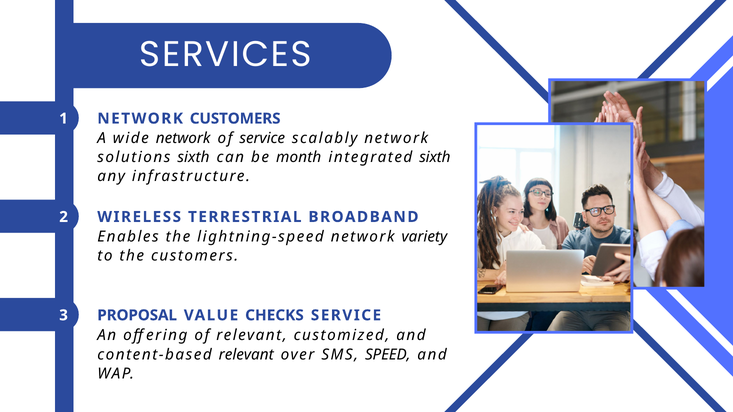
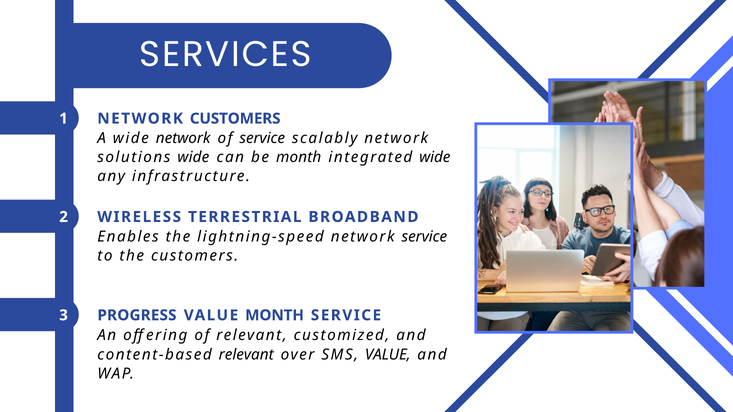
solutions sixth: sixth -> wide (193, 157)
integrated sixth: sixth -> wide (435, 157)
network variety: variety -> service (424, 237)
PROPOSAL: PROPOSAL -> PROGRESS (137, 315)
VALUE CHECKS: CHECKS -> MONTH (275, 315)
SMS SPEED: SPEED -> VALUE (388, 355)
